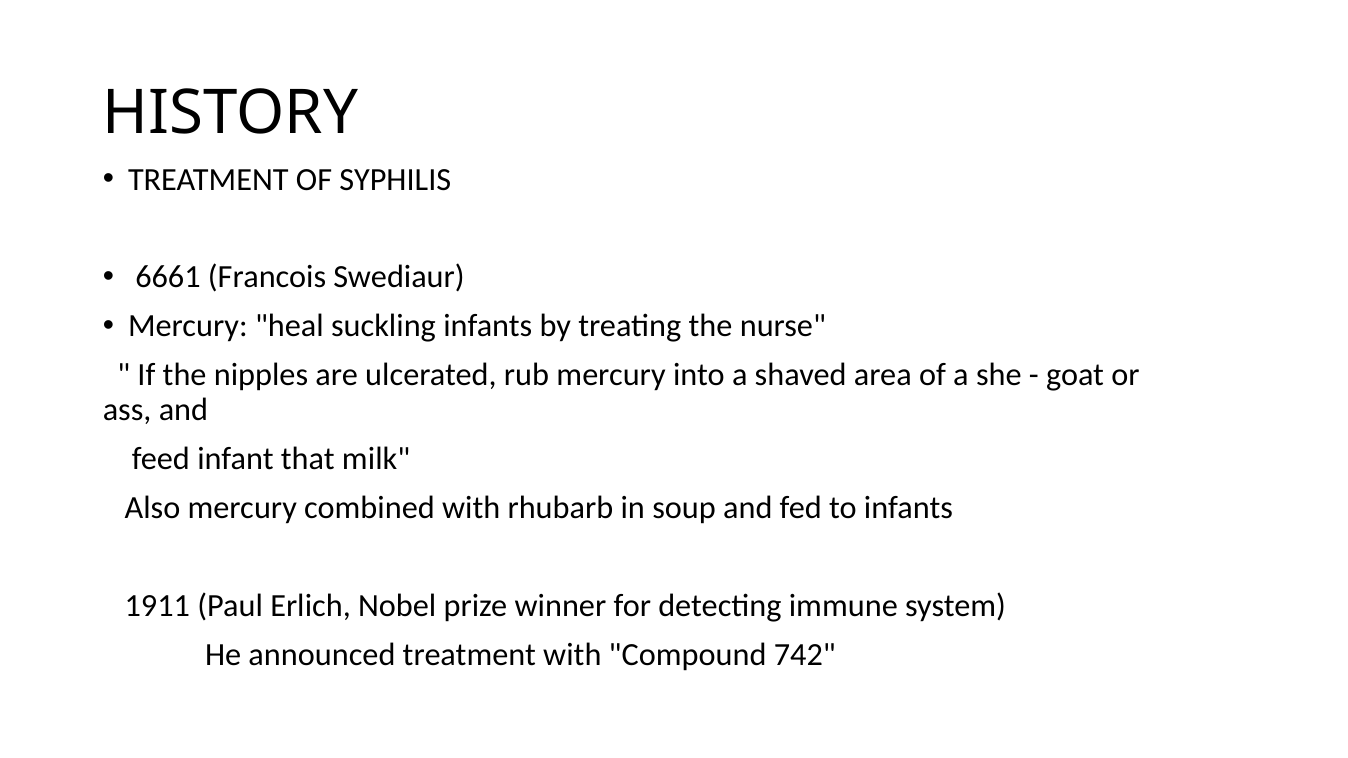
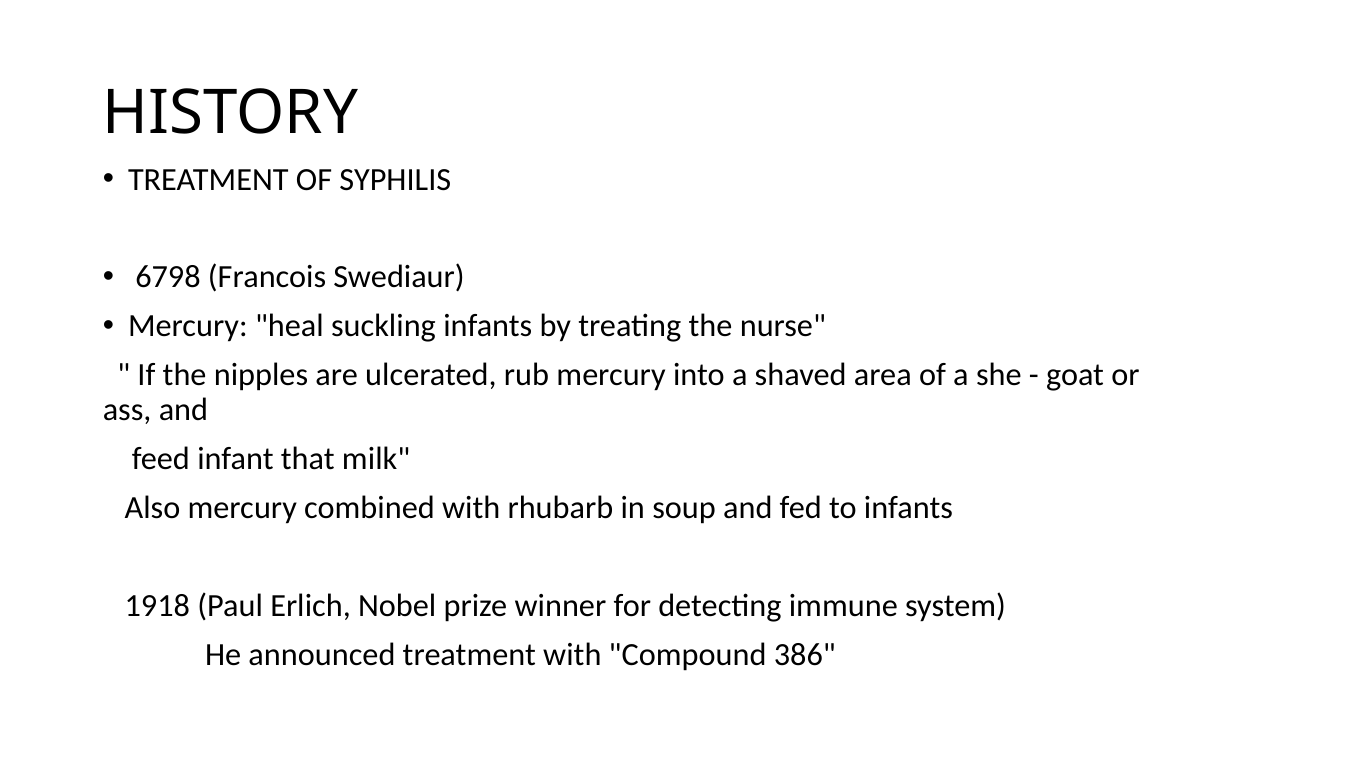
6661: 6661 -> 6798 (168, 277)
1911: 1911 -> 1918 (157, 606)
742: 742 -> 386 (805, 655)
